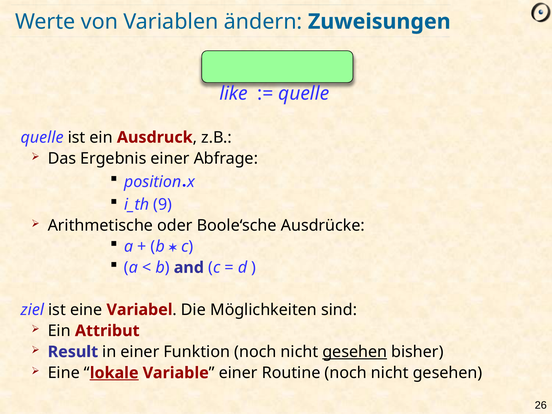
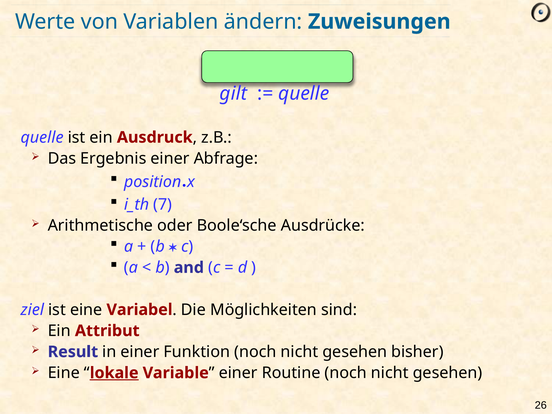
like: like -> gilt (233, 94)
9: 9 -> 7 (163, 205)
gesehen underline: present -> none (355, 352)
